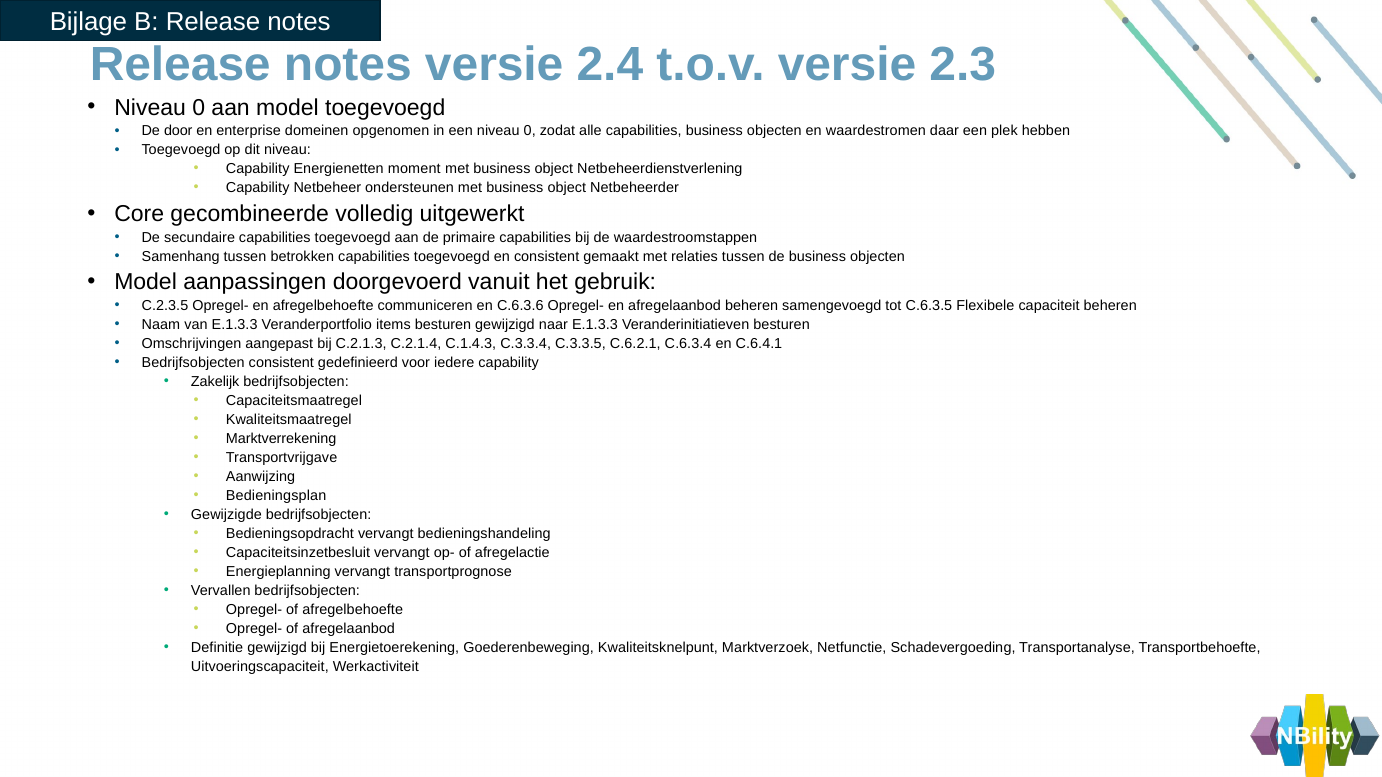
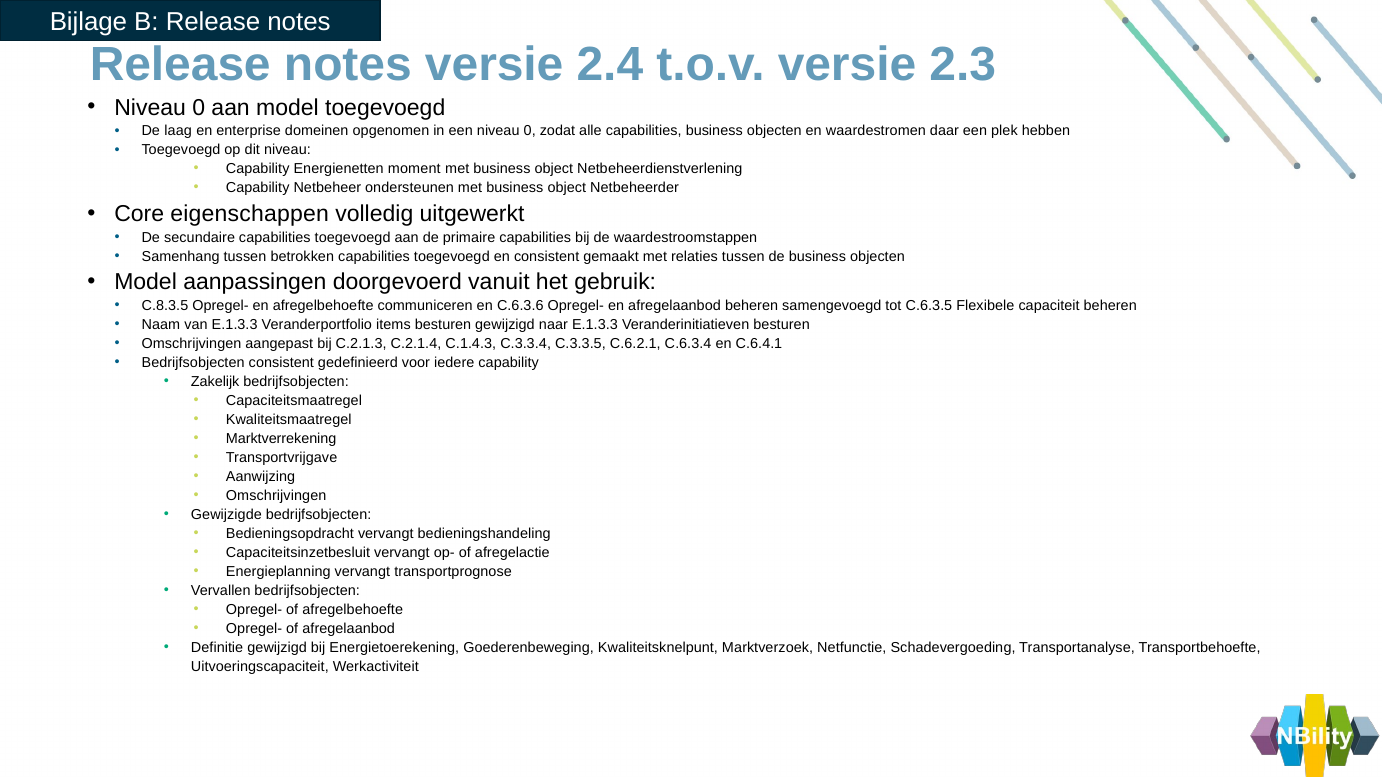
door: door -> laag (178, 131)
gecombineerde: gecombineerde -> eigenschappen (250, 214)
C.2.3.5: C.2.3.5 -> C.8.3.5 (165, 306)
Bedieningsplan: Bedieningsplan -> Omschrijvingen (276, 496)
